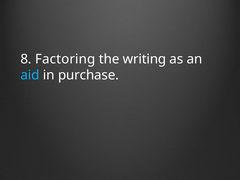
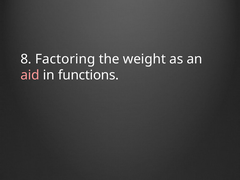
writing: writing -> weight (144, 59)
aid colour: light blue -> pink (30, 75)
purchase: purchase -> functions (88, 75)
